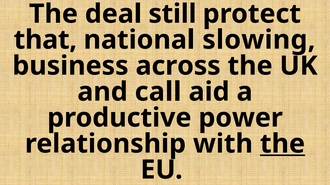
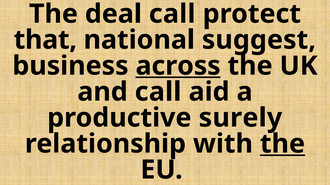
deal still: still -> call (172, 14)
slowing: slowing -> suggest (259, 40)
across underline: none -> present (178, 66)
power: power -> surely (240, 118)
